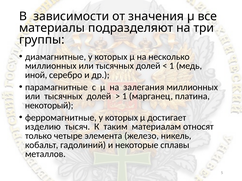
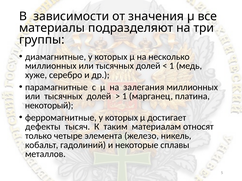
иной: иной -> хуже (36, 75)
изделию: изделию -> дефекты (43, 127)
